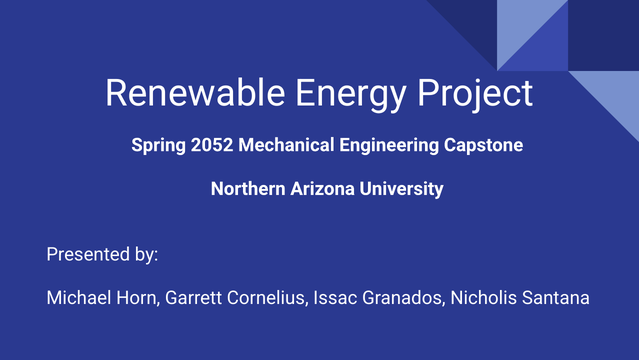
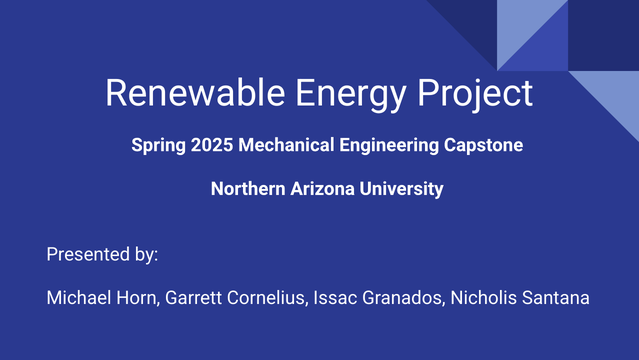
2052: 2052 -> 2025 (212, 145)
